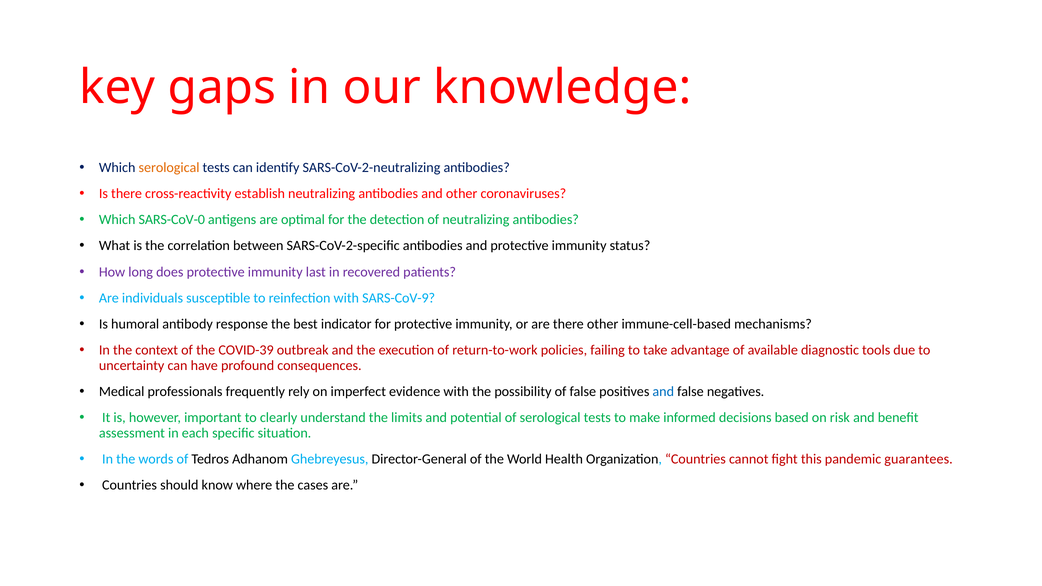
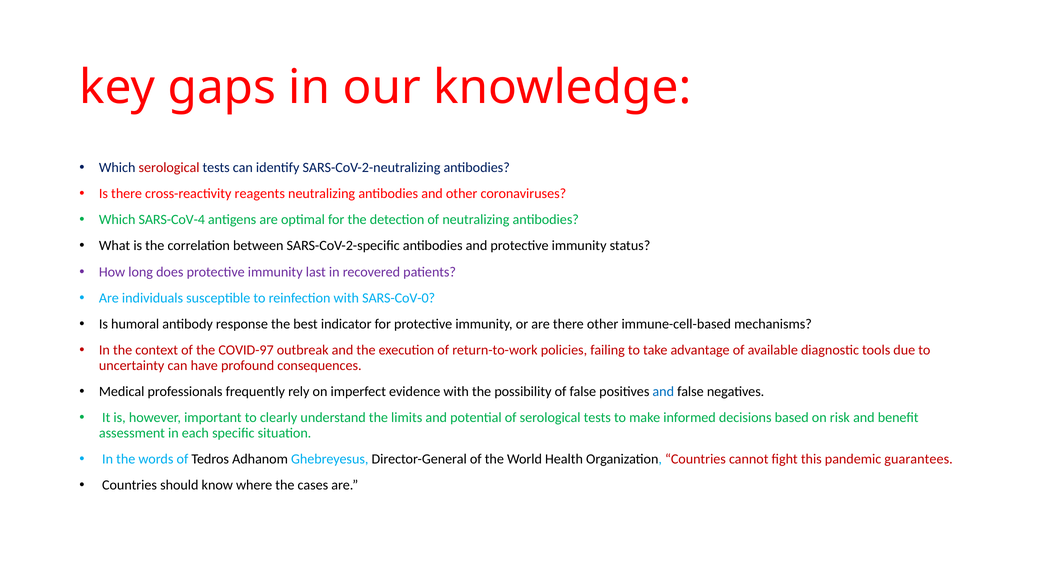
serological colour: orange -> red (169, 167)
establish: establish -> reagents (260, 194)
SARS-CoV-0: SARS-CoV-0 -> SARS-CoV-4 (172, 220)
SARS-CoV-9: SARS-CoV-9 -> SARS-CoV-0 (399, 298)
COVID-39: COVID-39 -> COVID-97 (246, 350)
